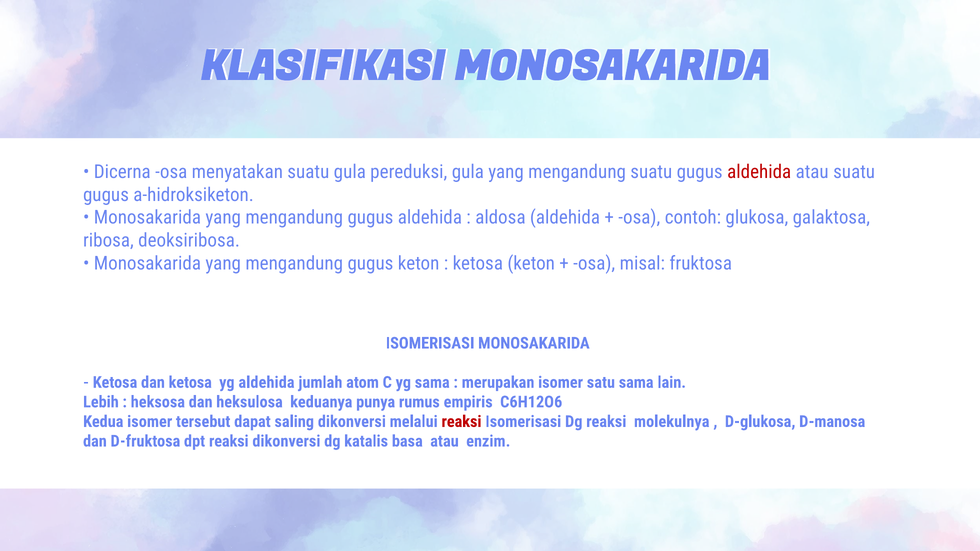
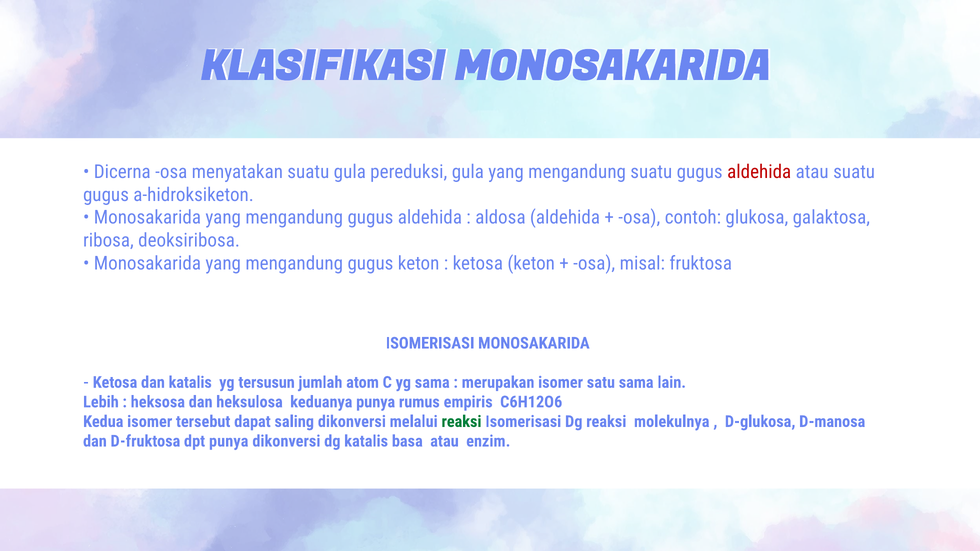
dan ketosa: ketosa -> katalis (190, 383)
yg aldehida: aldehida -> tersusun (267, 383)
reaksi colour: red -> green (461, 422)
dpt reaksi: reaksi -> punya (229, 441)
